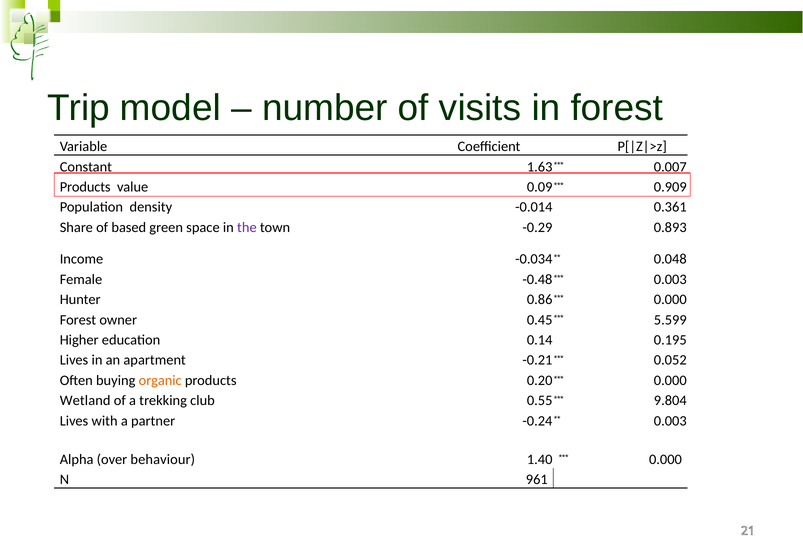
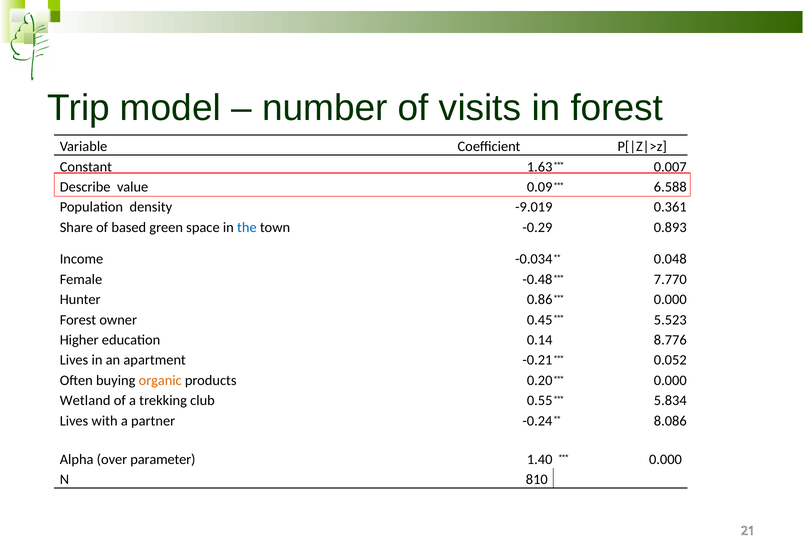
Products: Products -> Describe (85, 187)
0.909: 0.909 -> 6.588 (670, 187)
-0.014: -0.014 -> -9.019 (534, 207)
the colour: purple -> blue (247, 227)
0.003: 0.003 -> 7.770 (670, 279)
5.599: 5.599 -> 5.523 (670, 320)
0.195: 0.195 -> 8.776 (670, 340)
9.804: 9.804 -> 5.834 (670, 400)
0.003: 0.003 -> 8.086 (670, 421)
behaviour: behaviour -> parameter (163, 459)
961: 961 -> 810 (537, 479)
